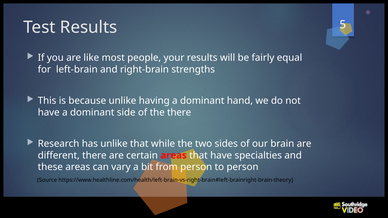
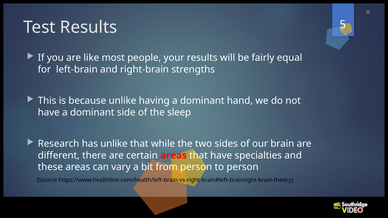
the there: there -> sleep (179, 112)
